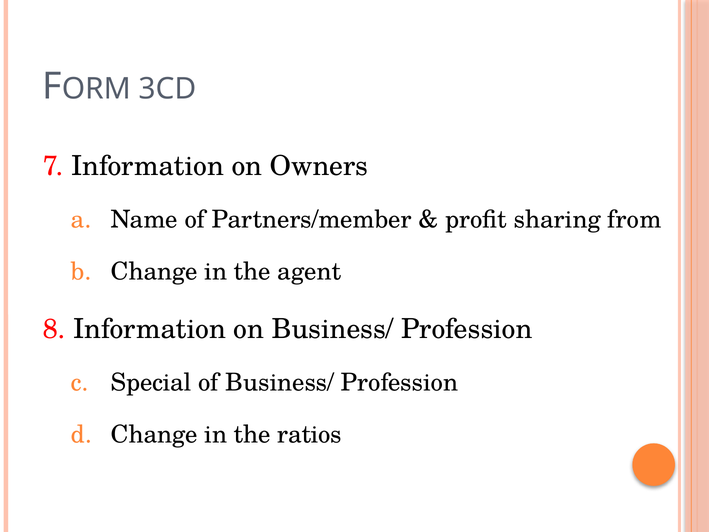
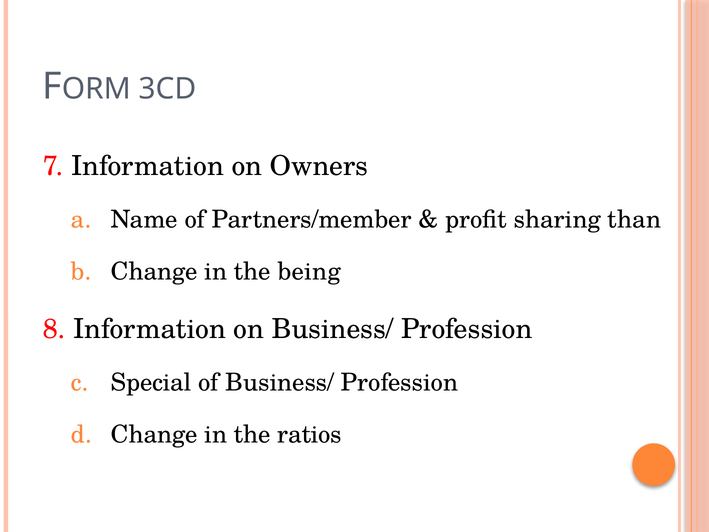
from: from -> than (634, 220)
agent: agent -> being (309, 272)
